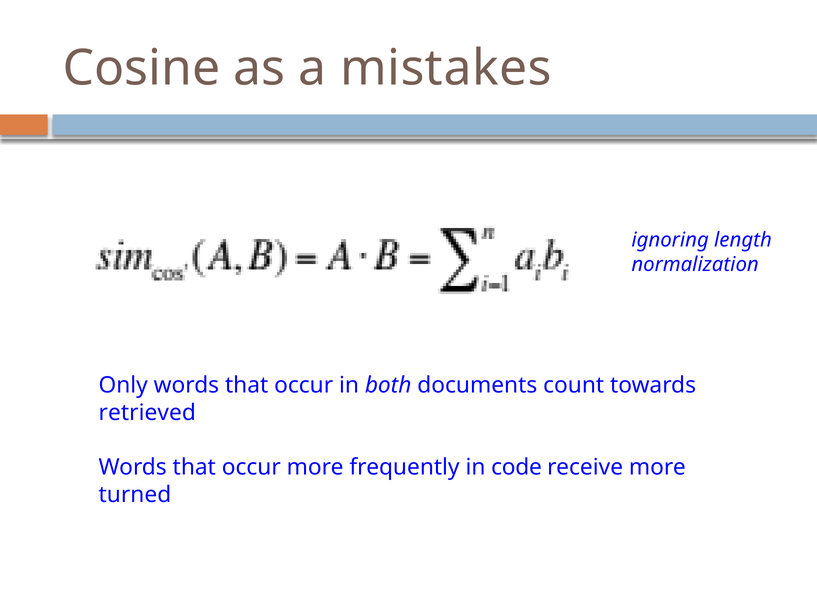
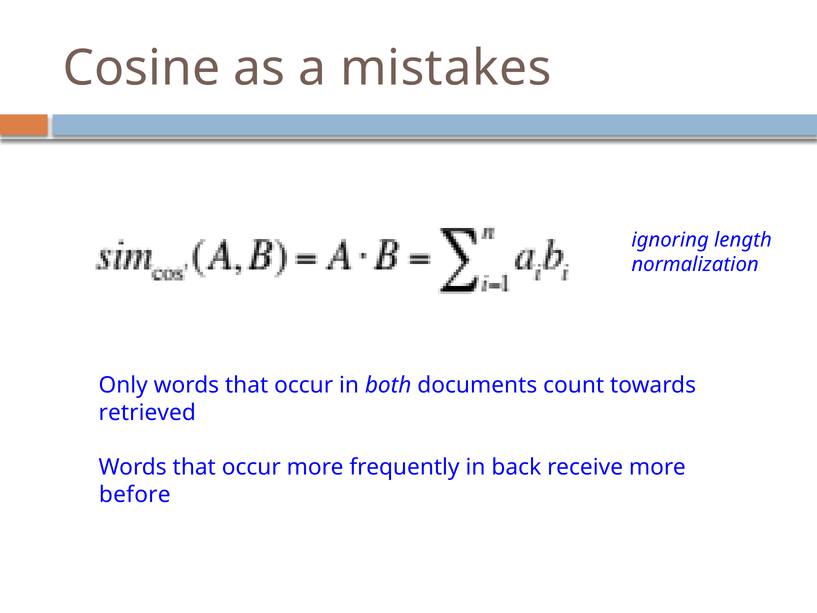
code: code -> back (516, 467)
turned: turned -> before (135, 494)
